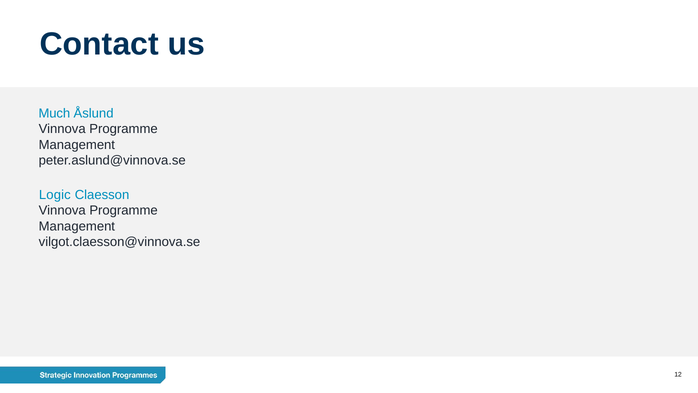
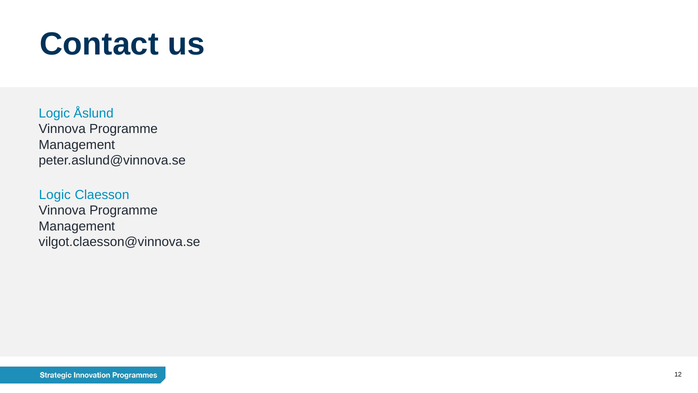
Much: Much -> Logic (54, 113)
